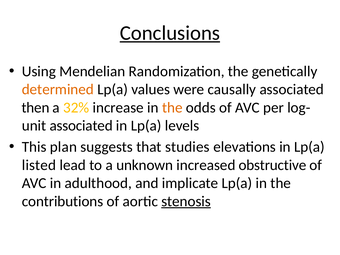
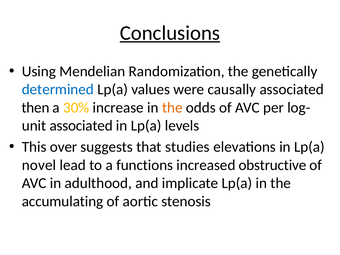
determined colour: orange -> blue (58, 89)
32%: 32% -> 30% (76, 108)
plan: plan -> over (64, 147)
listed: listed -> novel (39, 165)
unknown: unknown -> functions (145, 165)
contributions: contributions -> accumulating (63, 201)
stenosis underline: present -> none (186, 201)
